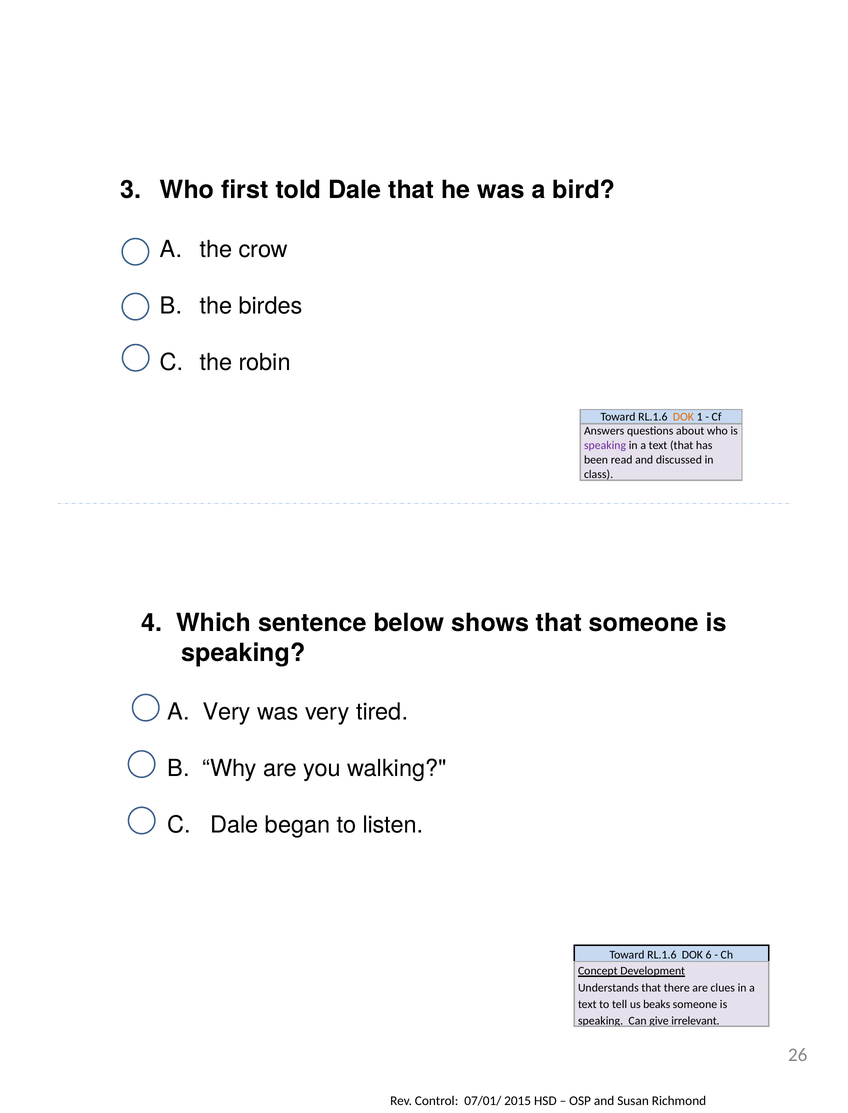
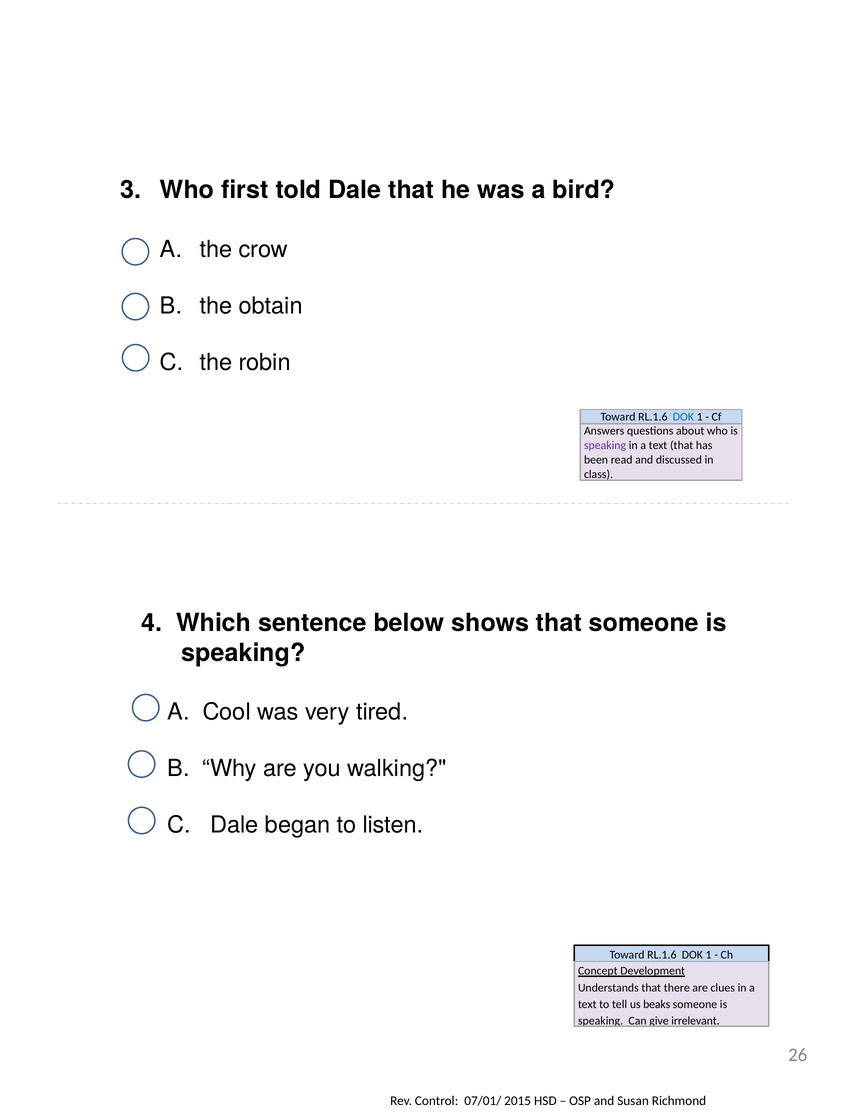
birdes: birdes -> obtain (271, 306)
DOK colour: orange -> blue (683, 417)
A Very: Very -> Cool (227, 712)
6: 6 -> 1 (709, 955)
